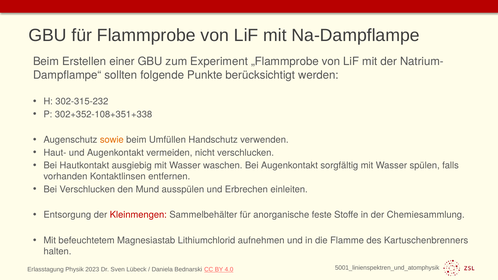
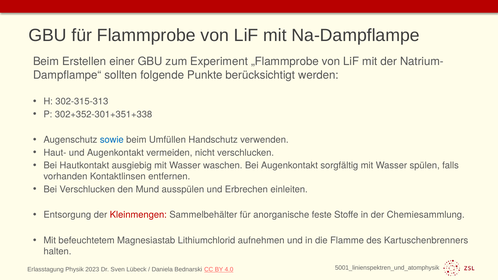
302-315-232: 302-315-232 -> 302-315-313 (82, 102)
302+352-108+351+338: 302+352-108+351+338 -> 302+352-301+351+338 (104, 114)
sowie colour: orange -> blue (112, 140)
